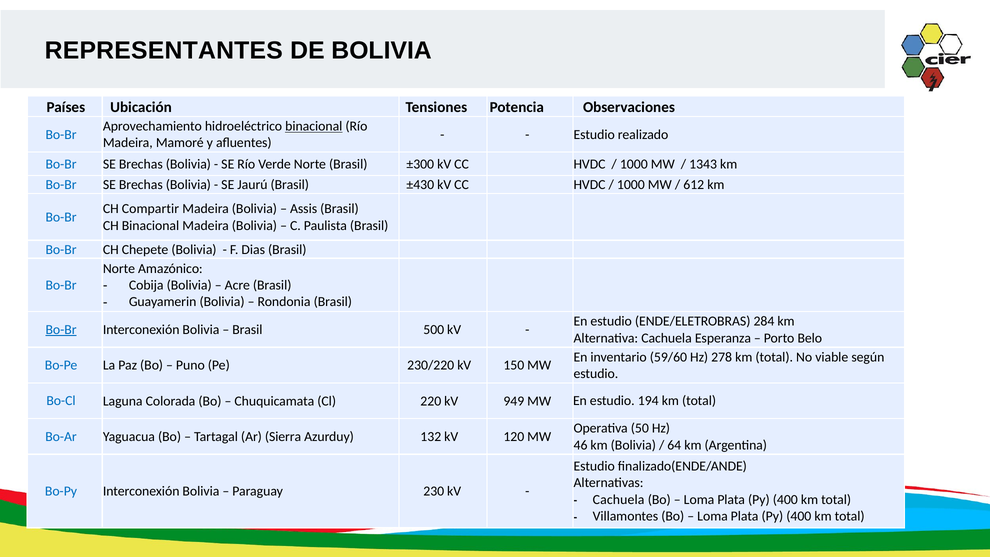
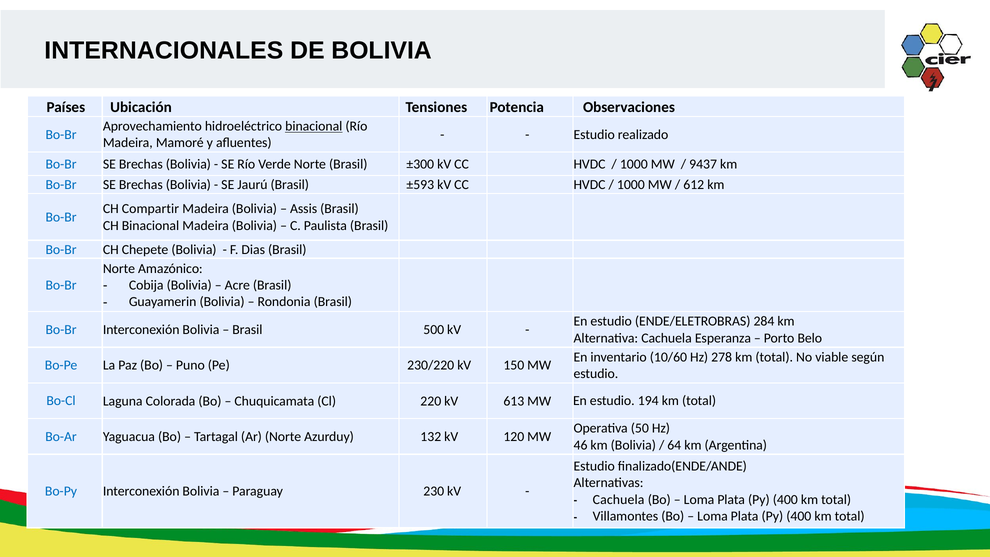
REPRESENTANTES: REPRESENTANTES -> INTERNACIONALES (164, 51)
1343: 1343 -> 9437 (703, 164)
±430: ±430 -> ±593 (420, 185)
Bo-Br underline: present -> none (61, 330)
59/60: 59/60 -> 10/60 (668, 357)
949: 949 -> 613 (514, 401)
Ar Sierra: Sierra -> Norte (283, 437)
